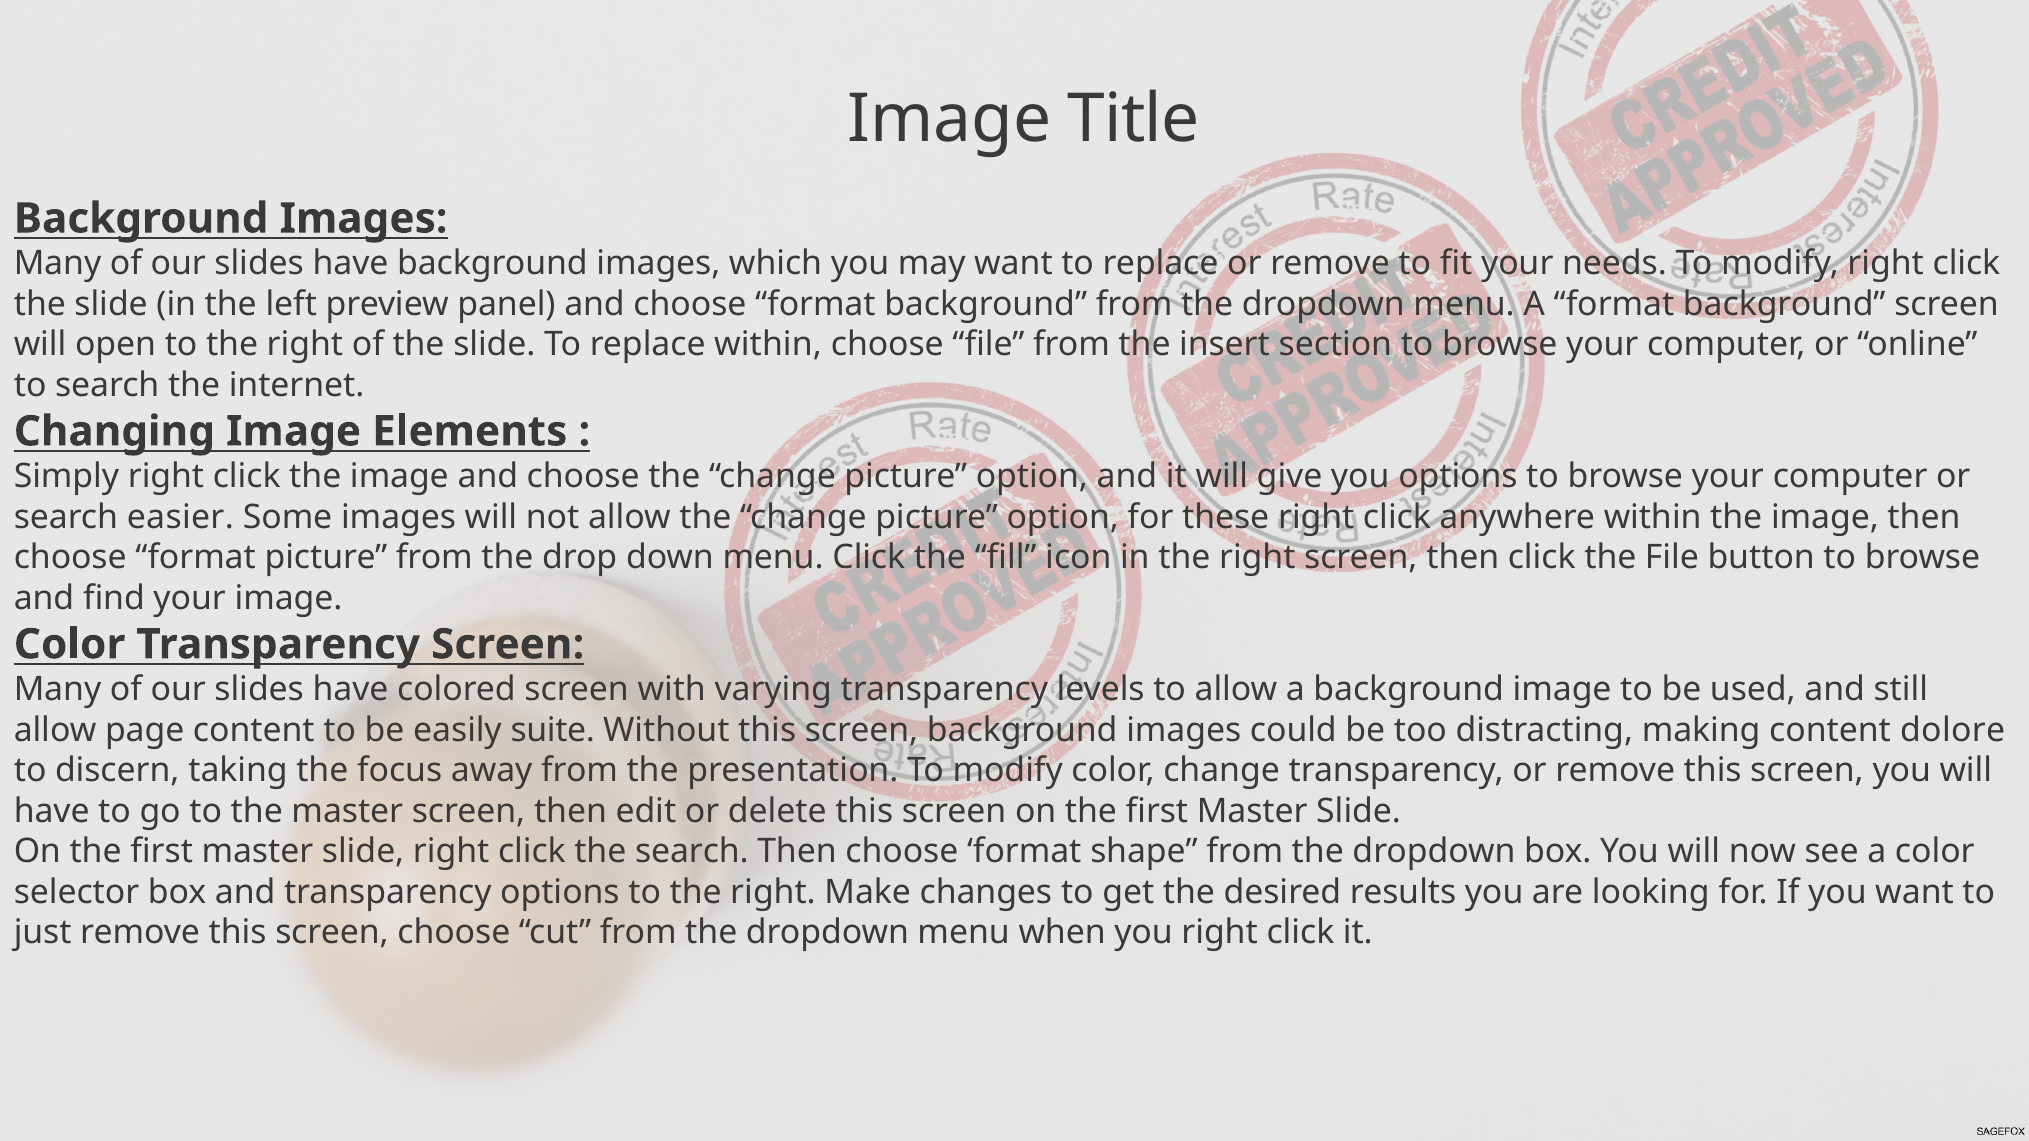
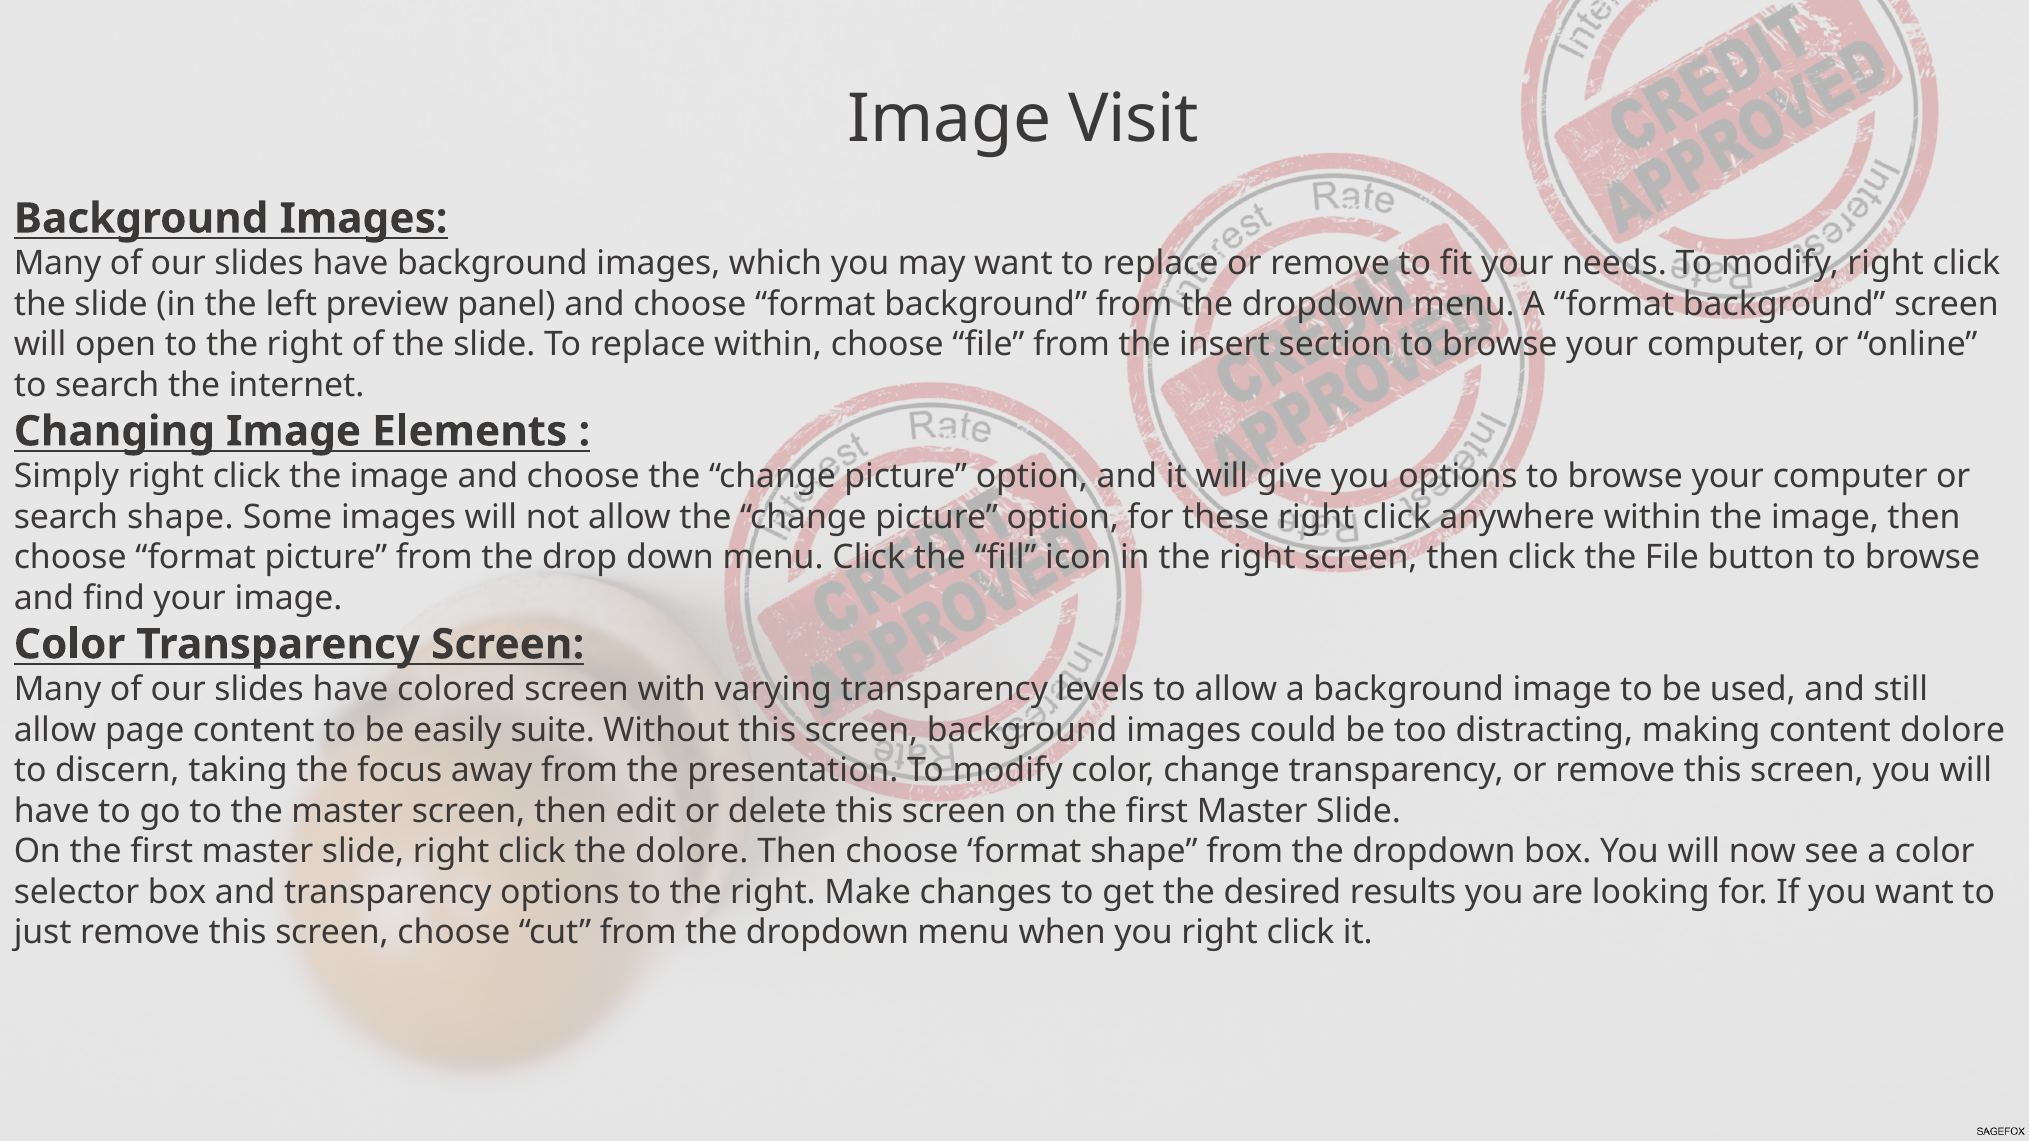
Title: Title -> Visit (1134, 120)
search easier: easier -> shape (180, 517)
the search: search -> dolore (692, 852)
